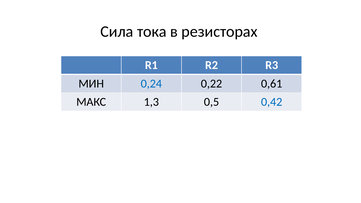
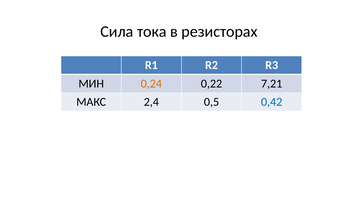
0,24 colour: blue -> orange (151, 84)
0,61: 0,61 -> 7,21 (272, 84)
1,3: 1,3 -> 2,4 (151, 102)
